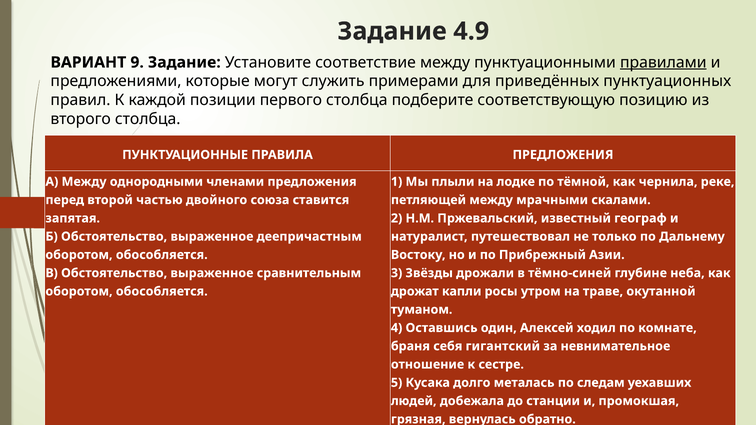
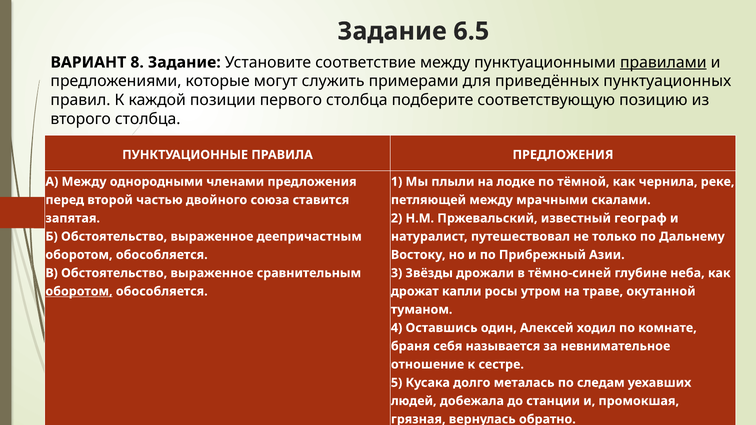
4.9: 4.9 -> 6.5 (471, 31)
9: 9 -> 8 (137, 62)
оборотом underline: none -> present (79, 291)
гигантский: гигантский -> называется (503, 346)
